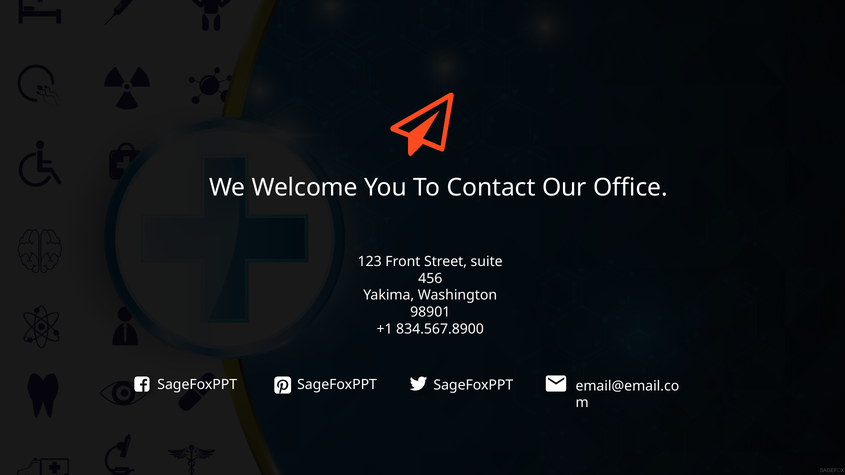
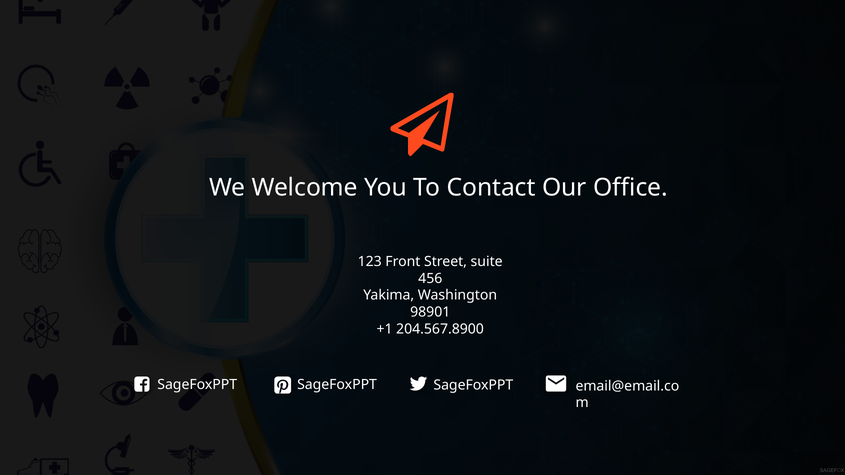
834.567.8900: 834.567.8900 -> 204.567.8900 (440, 329)
